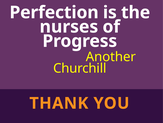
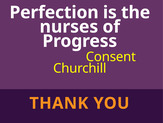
Another: Another -> Consent (111, 56)
